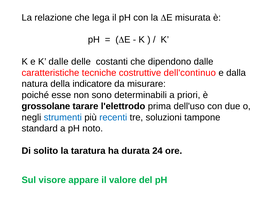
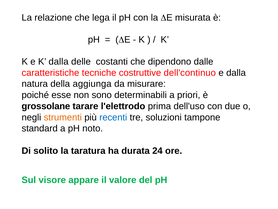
K dalle: dalle -> dalla (59, 61)
indicatore: indicatore -> aggiunga (92, 84)
strumenti colour: blue -> orange (63, 117)
